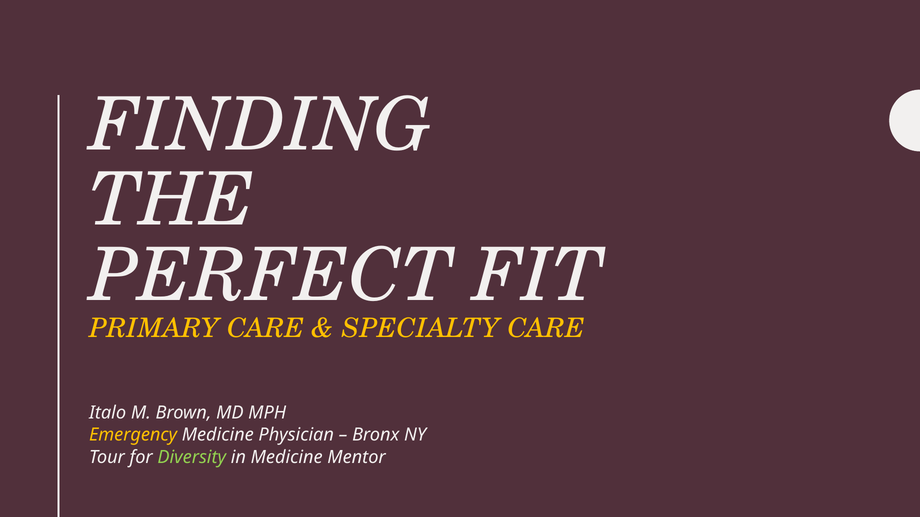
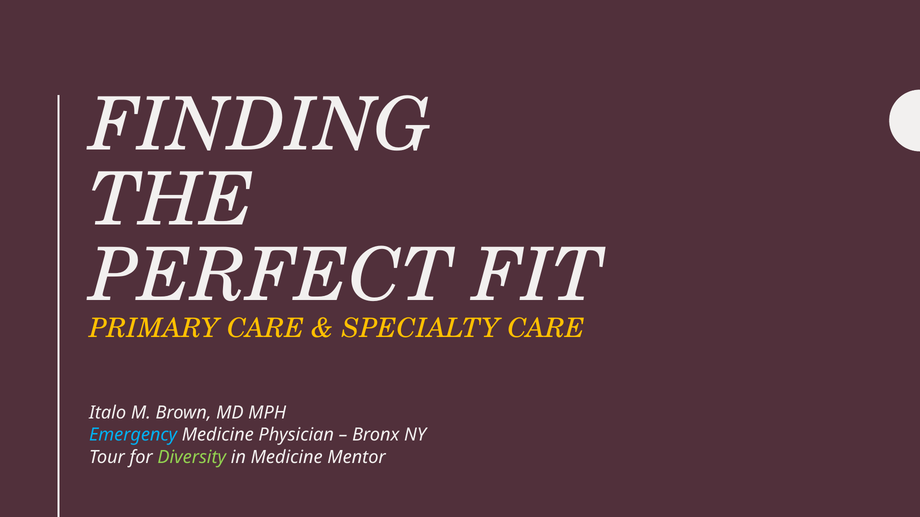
Emergency colour: yellow -> light blue (133, 435)
